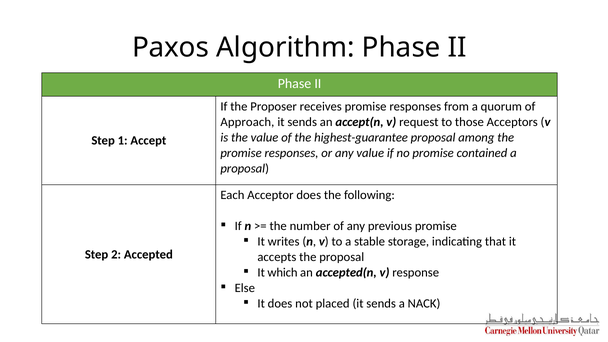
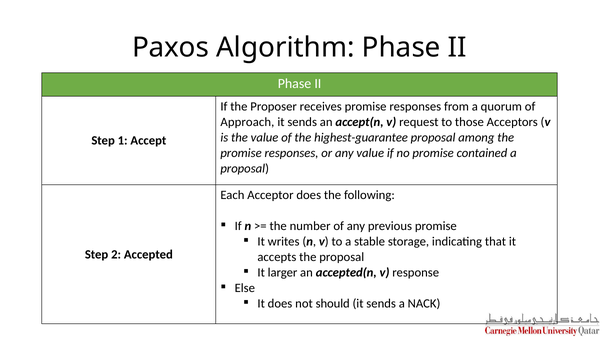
which: which -> larger (283, 273)
placed: placed -> should (333, 304)
